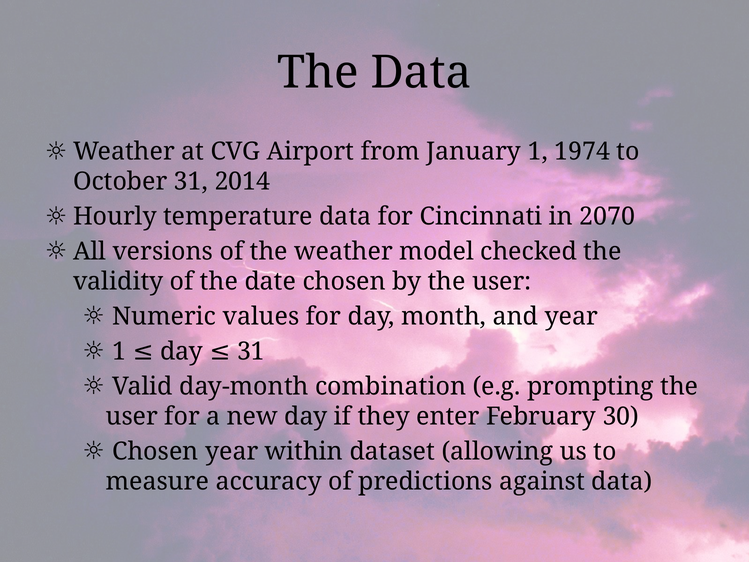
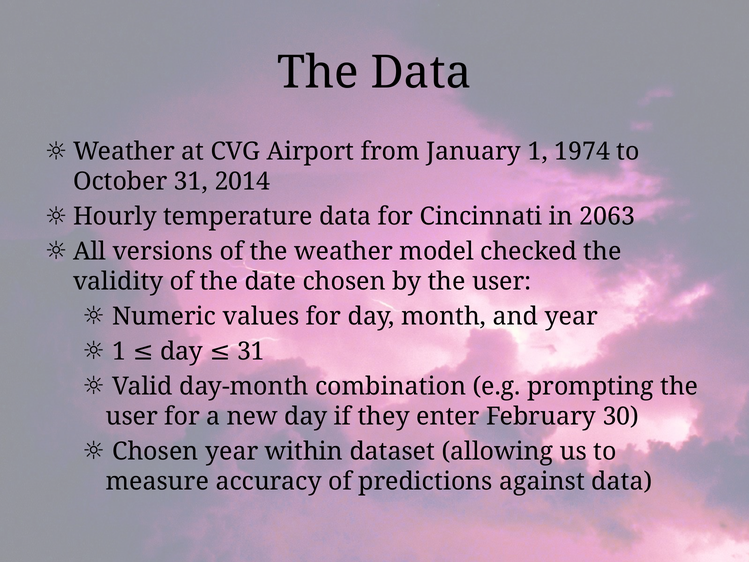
2070: 2070 -> 2063 (607, 216)
